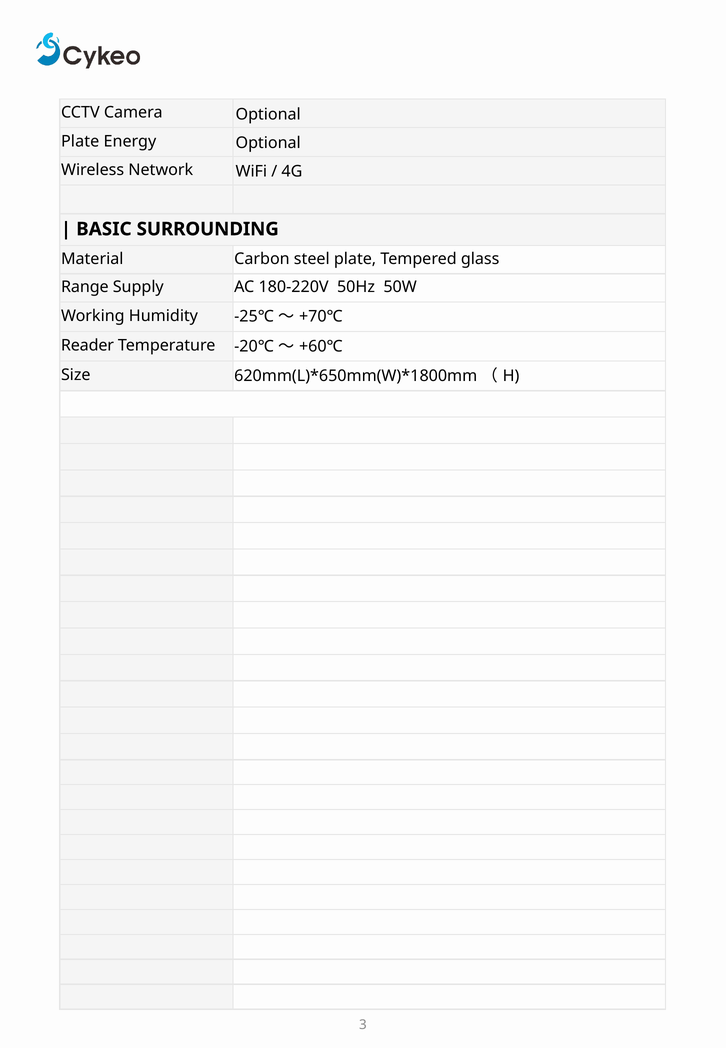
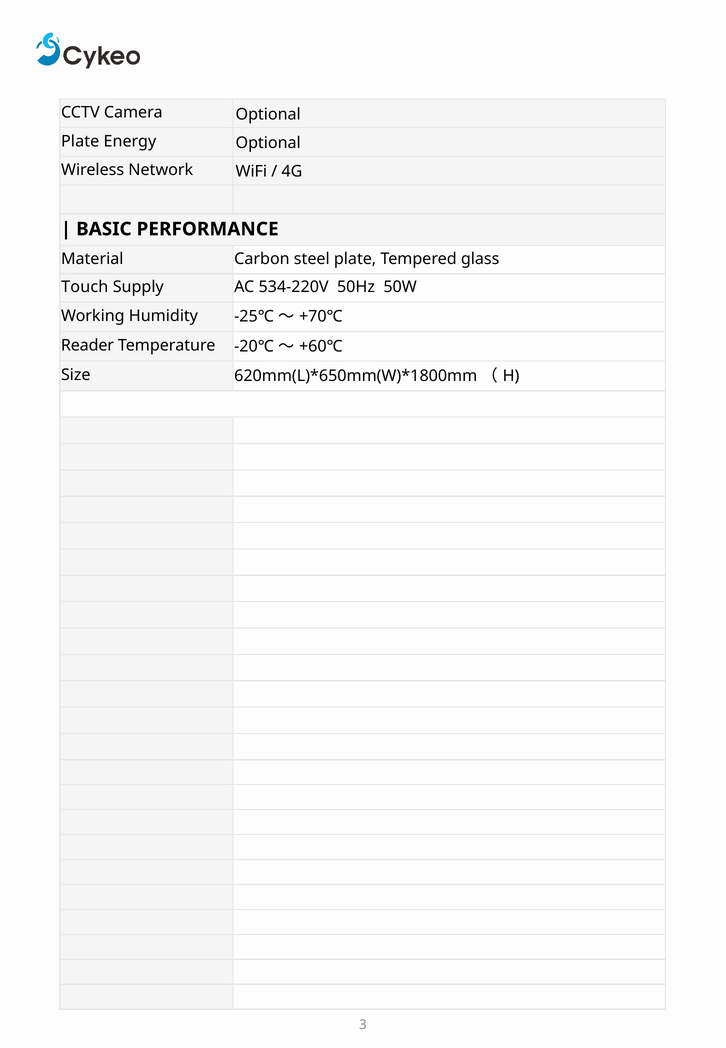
SURROUNDING: SURROUNDING -> PERFORMANCE (208, 229)
Range: Range -> Touch (85, 287)
180-220V: 180-220V -> 534-220V (294, 287)
